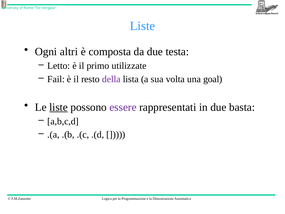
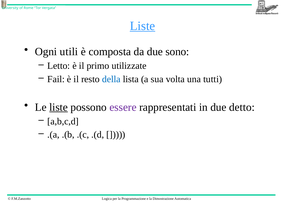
Liste underline: none -> present (142, 26)
altri: altri -> utili (69, 52)
testa: testa -> sono (177, 52)
della colour: purple -> blue (111, 79)
goal: goal -> tutti (213, 79)
basta: basta -> detto (242, 107)
